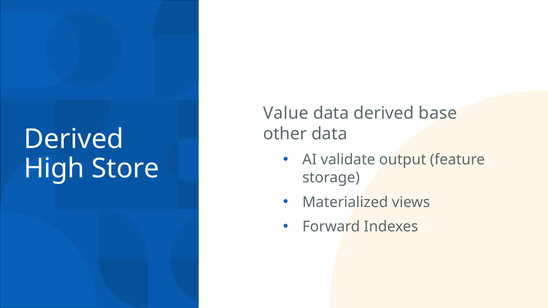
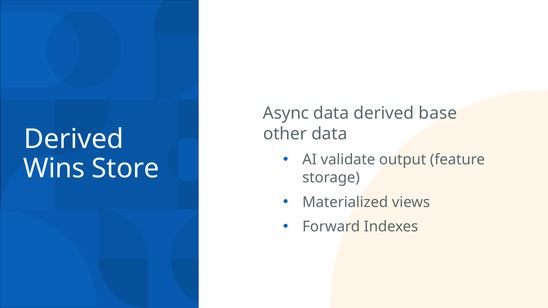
Value: Value -> Async (286, 113)
High: High -> Wins (54, 169)
